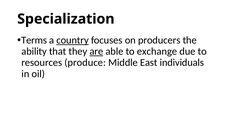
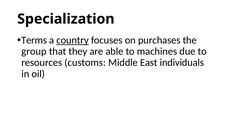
producers: producers -> purchases (159, 40)
ability: ability -> group (34, 51)
are underline: present -> none (96, 51)
exchange: exchange -> machines (157, 51)
produce: produce -> customs (85, 63)
